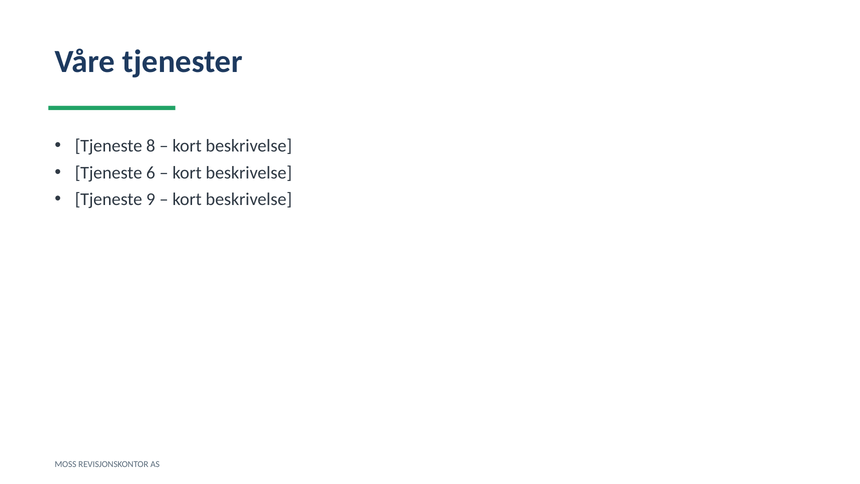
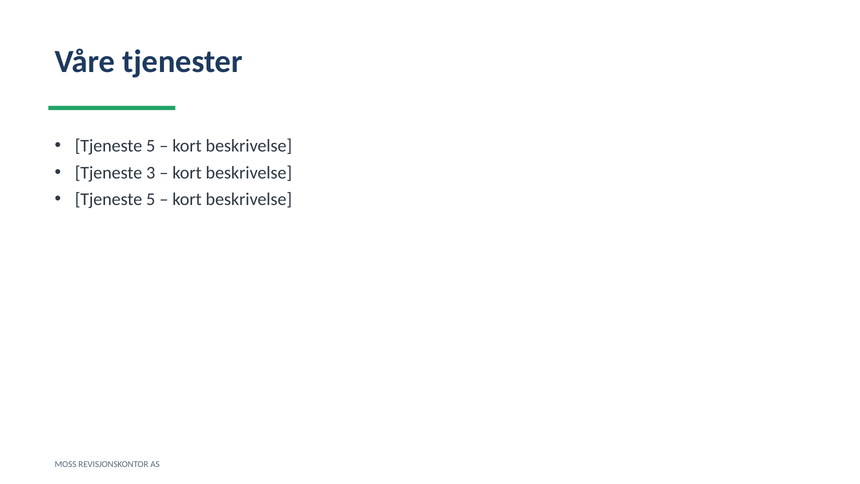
8: 8 -> 5 (151, 146)
6: 6 -> 3 (151, 173)
9: 9 -> 5 (151, 199)
